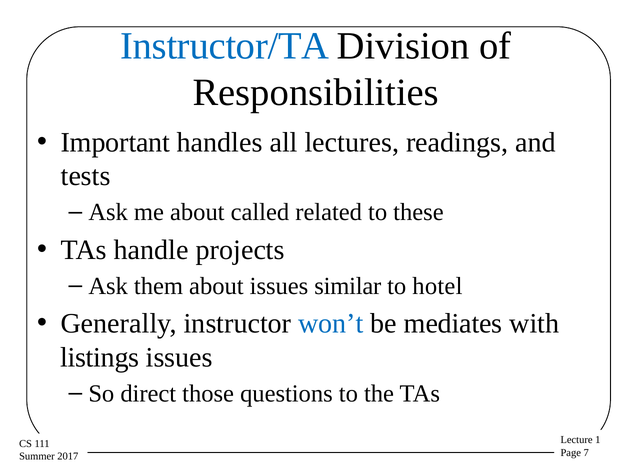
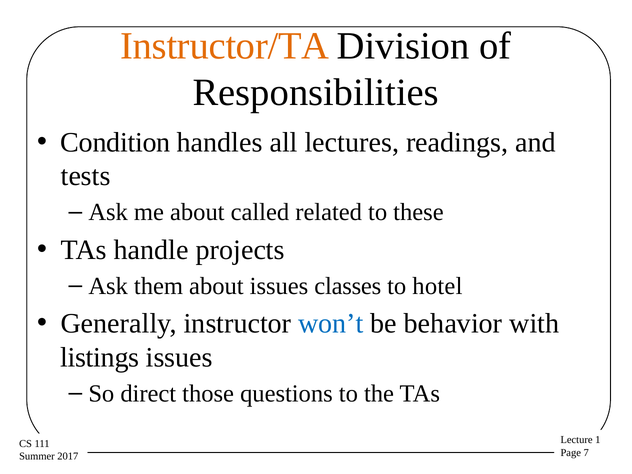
Instructor/TA colour: blue -> orange (225, 46)
Important: Important -> Condition (115, 142)
similar: similar -> classes (348, 286)
mediates: mediates -> behavior (453, 324)
